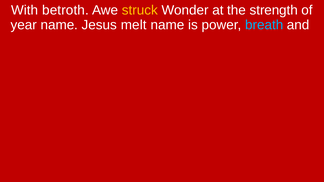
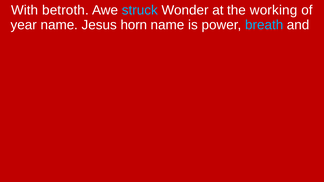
struck colour: yellow -> light blue (140, 10)
strength: strength -> working (274, 10)
melt: melt -> horn (134, 25)
